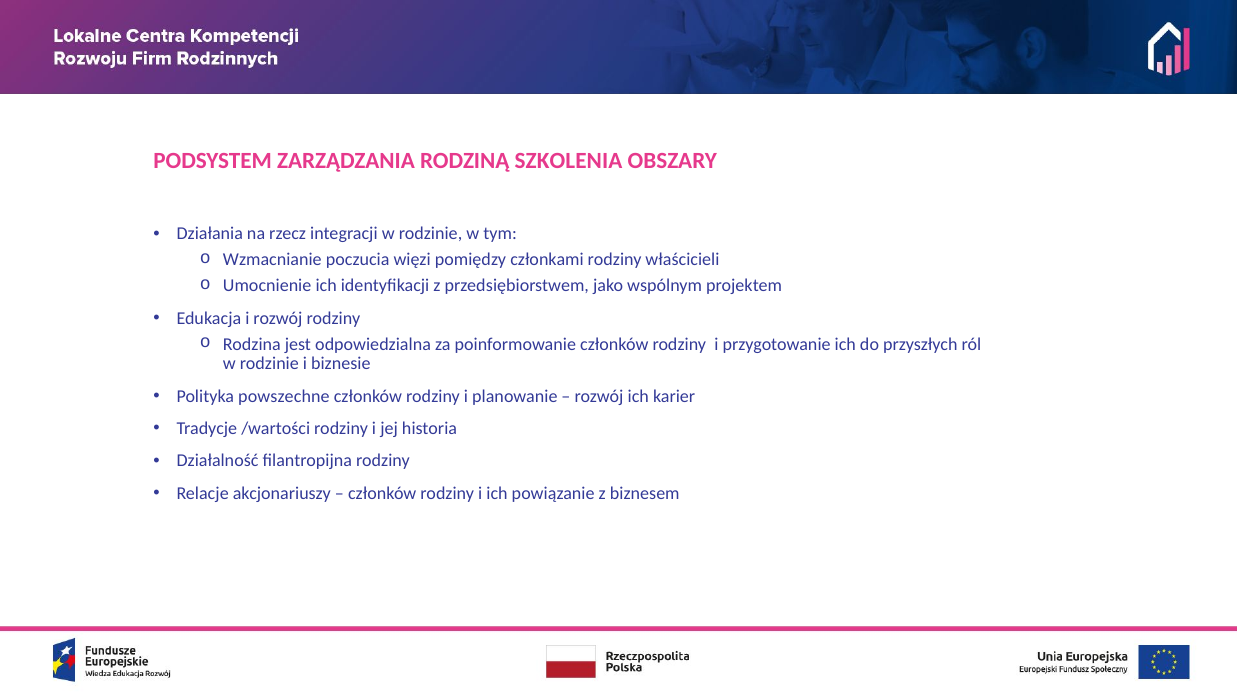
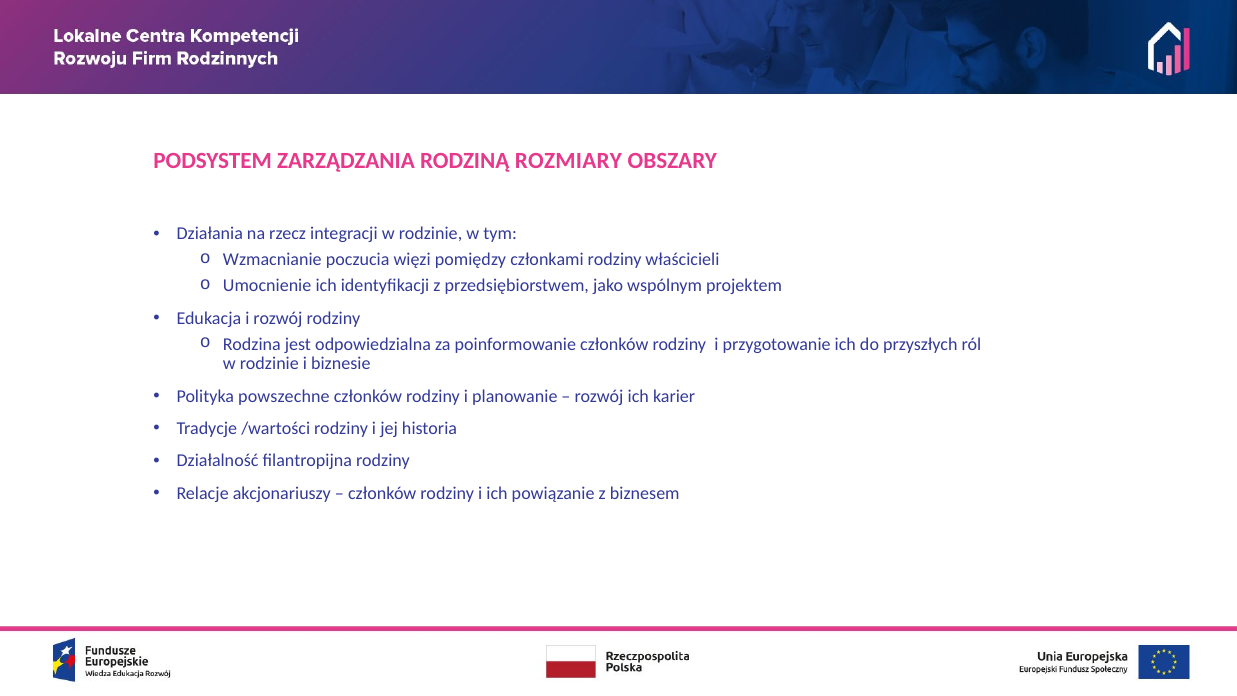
SZKOLENIA: SZKOLENIA -> ROZMIARY (568, 161)
